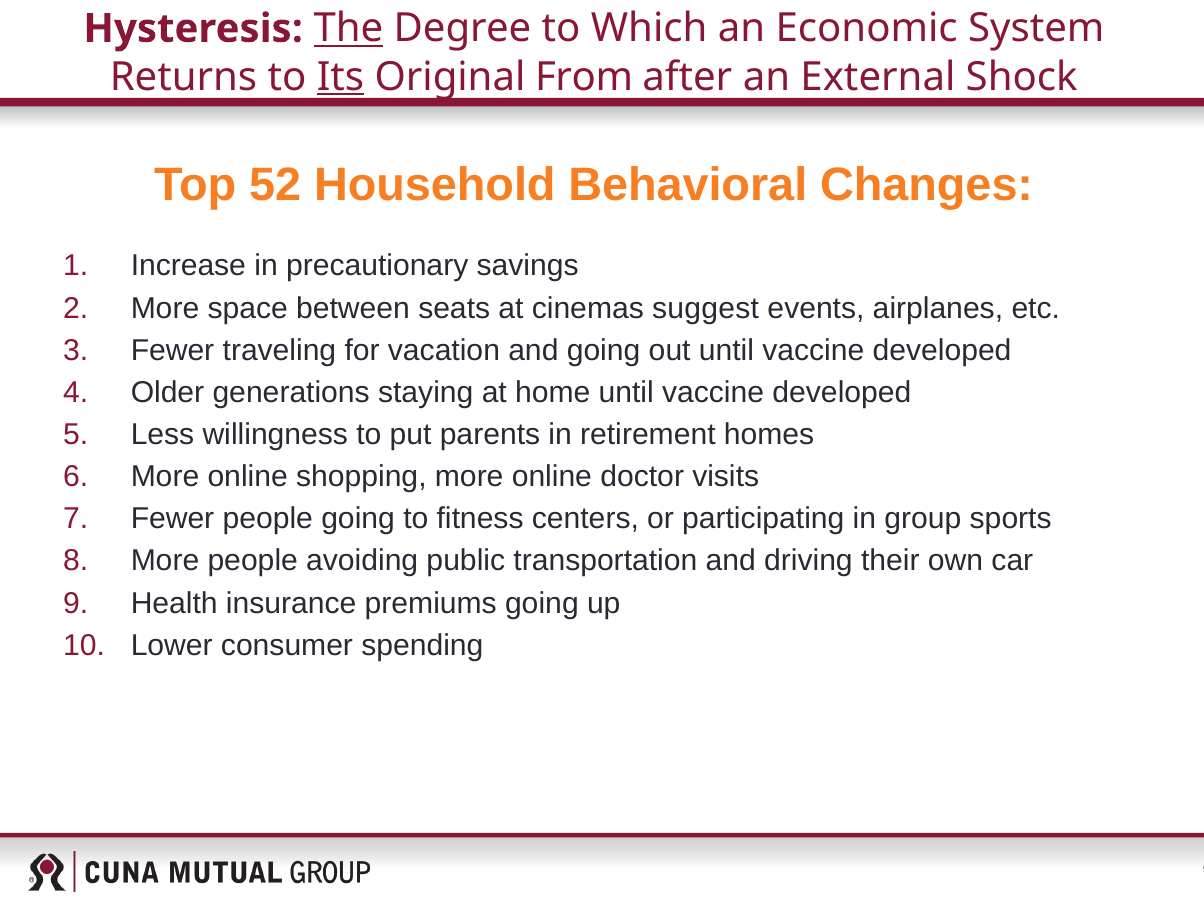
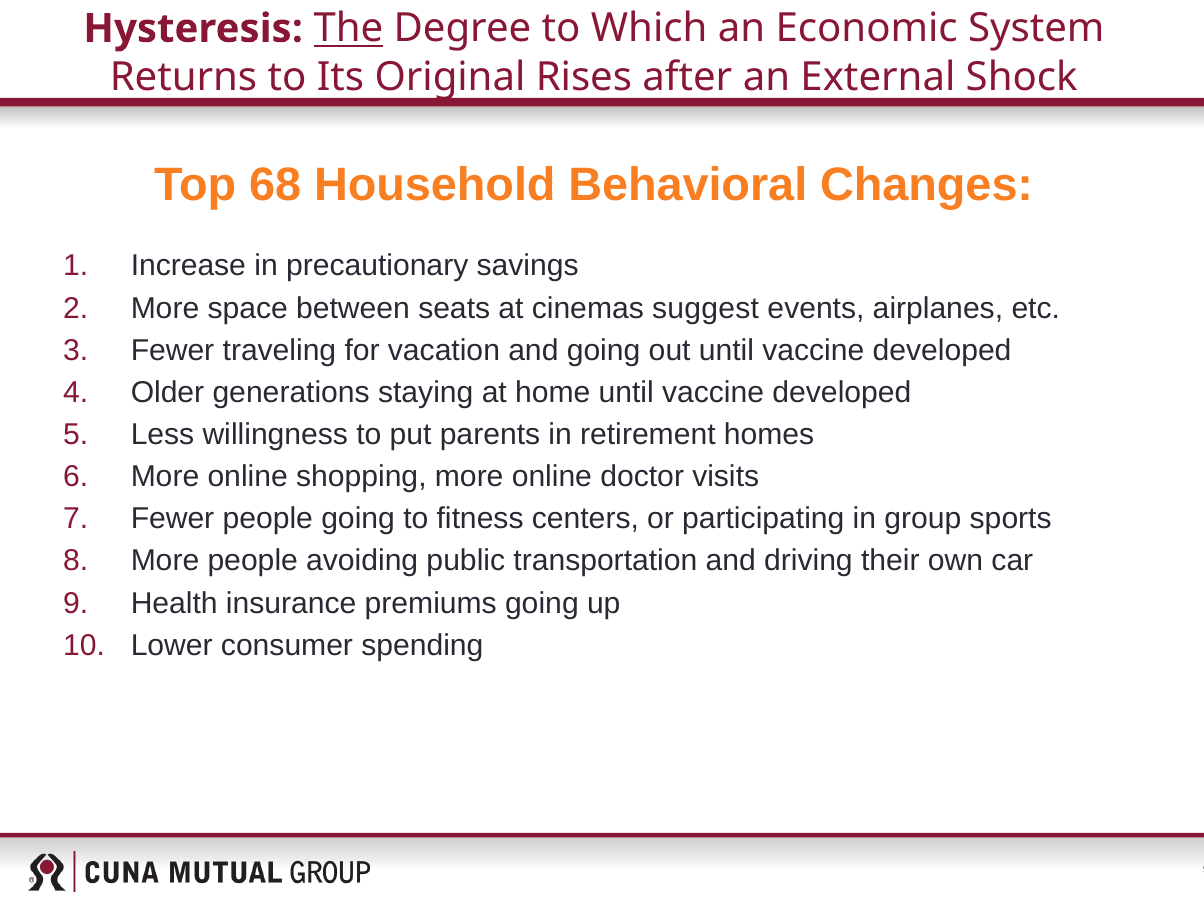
Its underline: present -> none (340, 77)
From: From -> Rises (584, 77)
52: 52 -> 68 (275, 185)
